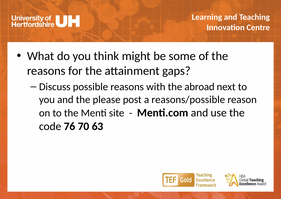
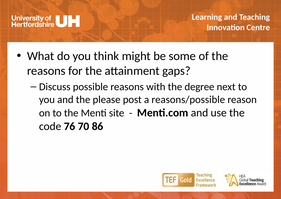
abroad: abroad -> degree (199, 87)
63: 63 -> 86 (98, 126)
